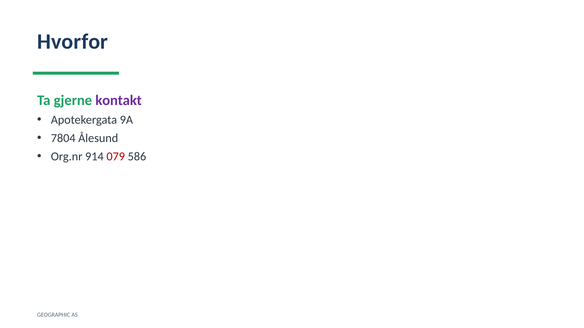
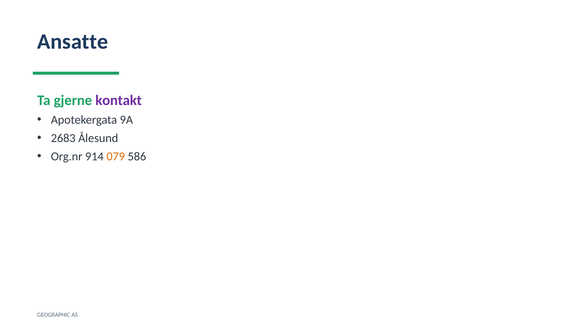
Hvorfor: Hvorfor -> Ansatte (73, 42)
7804: 7804 -> 2683 (63, 138)
079 colour: red -> orange (116, 157)
